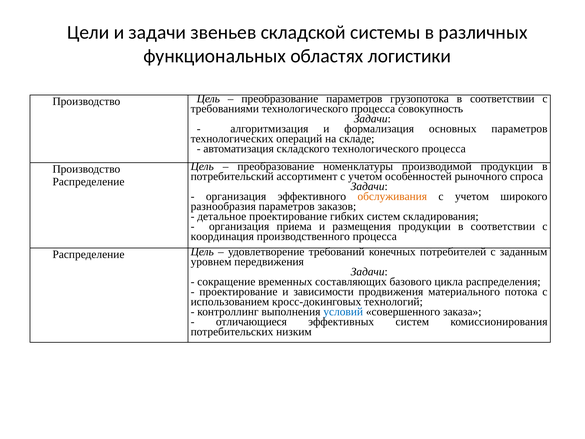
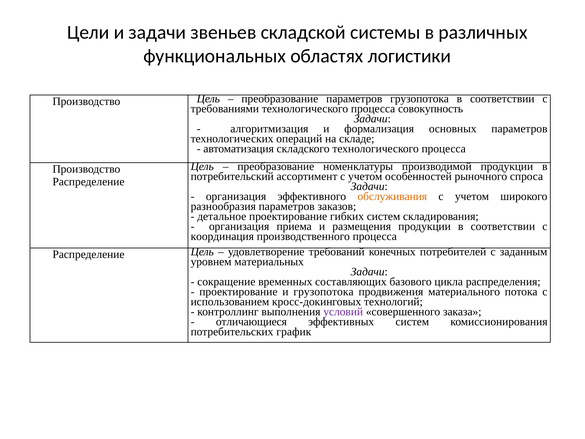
передвижения: передвижения -> материальных (269, 262)
и зависимости: зависимости -> грузопотока (324, 292)
условий colour: blue -> purple (343, 312)
низким: низким -> график (294, 332)
